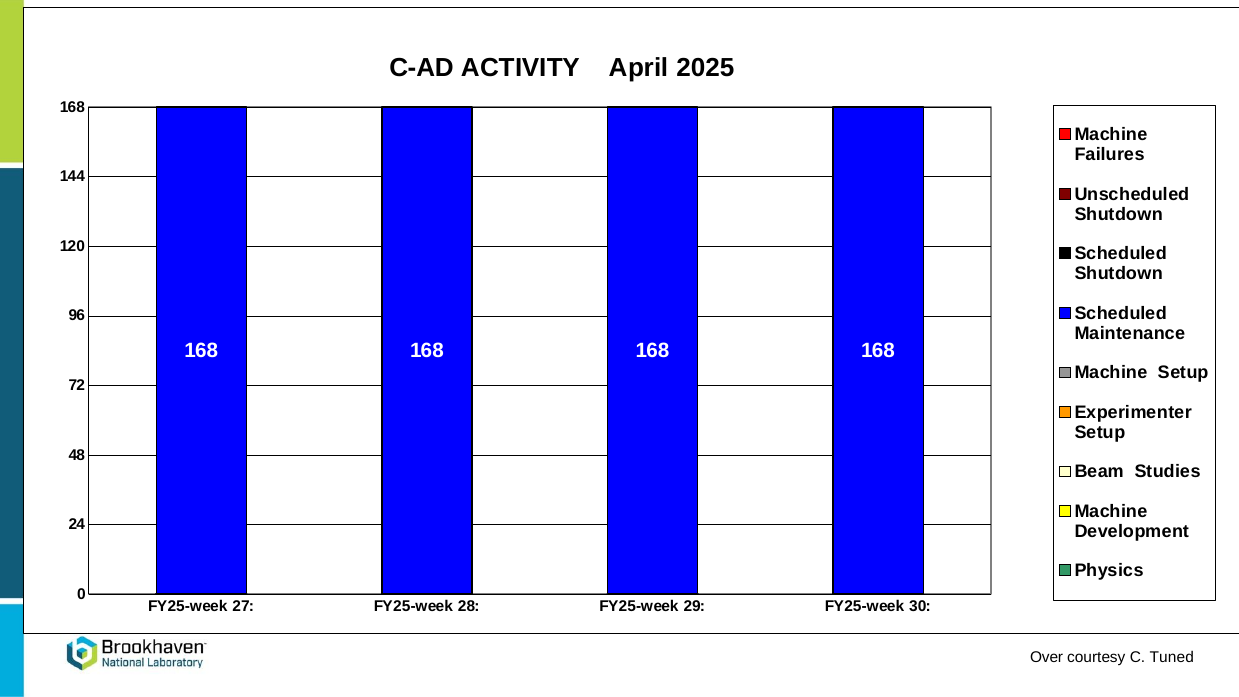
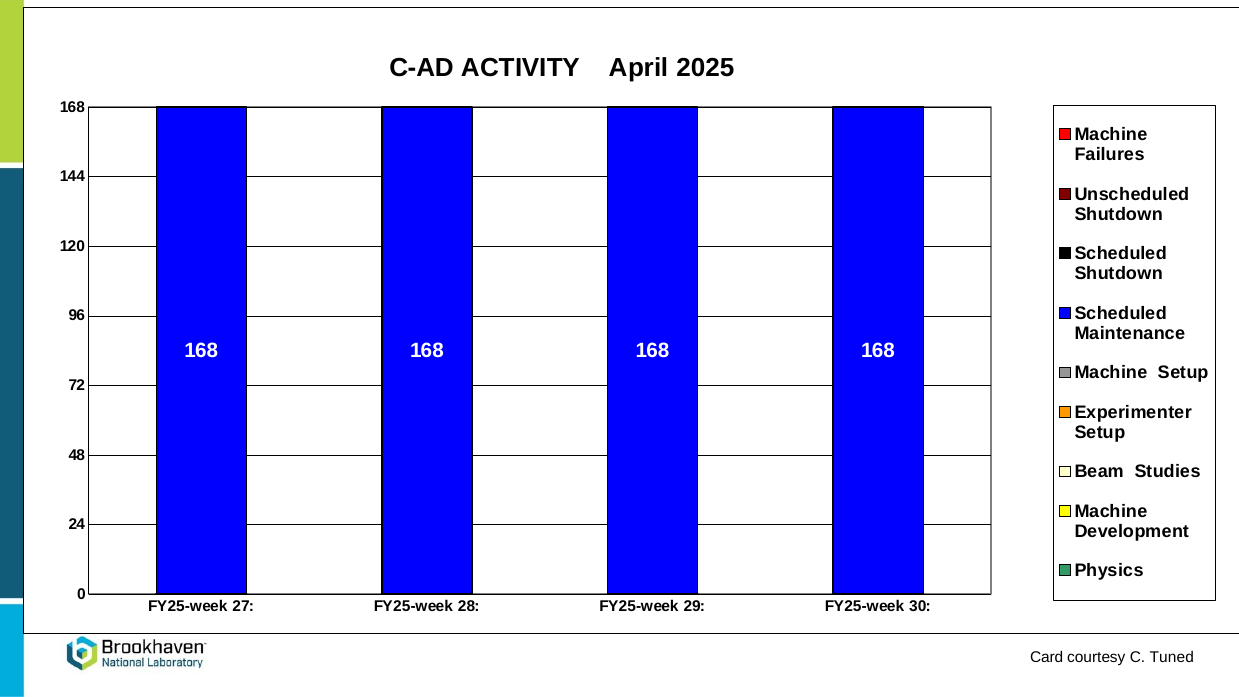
Over: Over -> Card (1047, 657)
